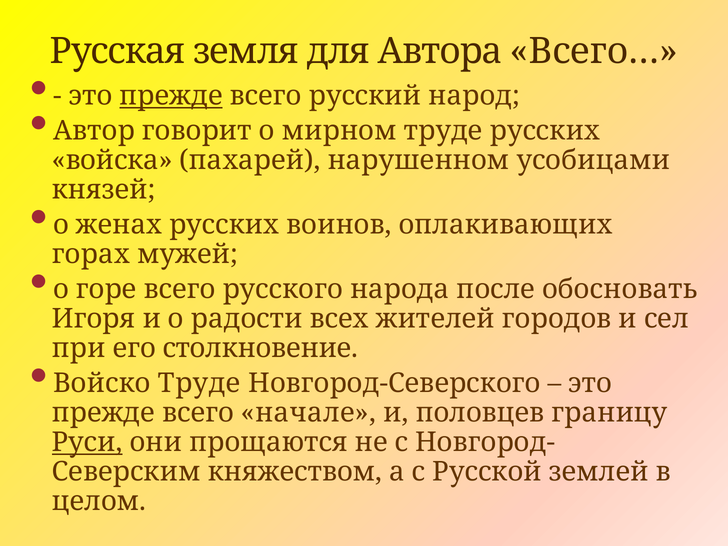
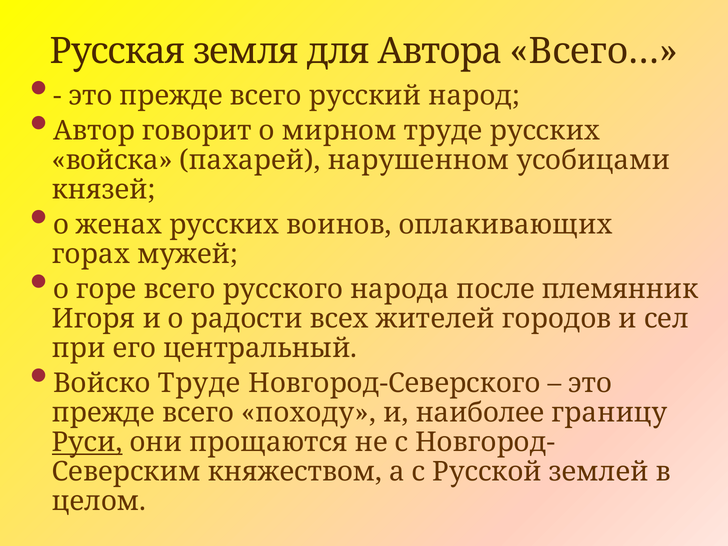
прежде underline: present -> none (171, 96)
обосновать: обосновать -> племянник (620, 289)
столкновение: столкновение -> центральный (260, 348)
начале: начале -> походу (308, 413)
половцев: половцев -> наиболее (480, 413)
